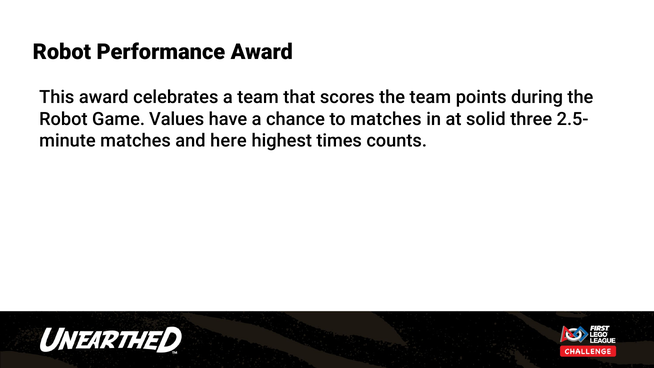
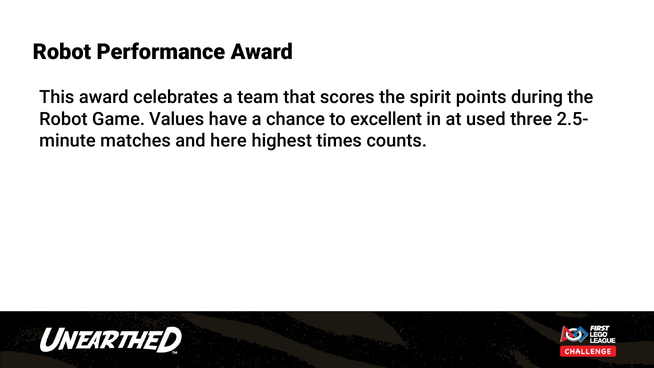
the team: team -> spirit (430, 97)
to matches: matches -> excellent (386, 119)
solid: solid -> used (486, 119)
